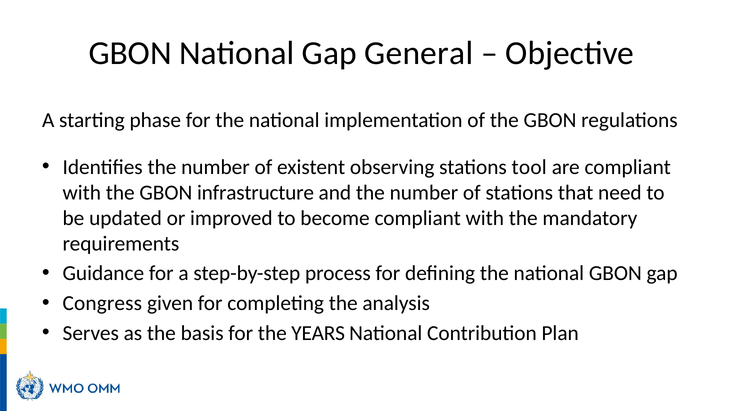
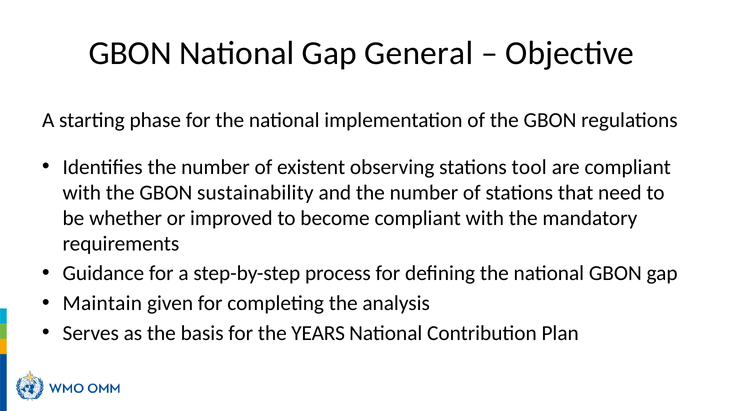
infrastructure: infrastructure -> sustainability (255, 193)
updated: updated -> whether (126, 218)
Congress: Congress -> Maintain (102, 303)
